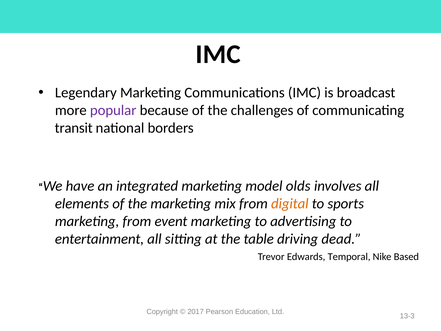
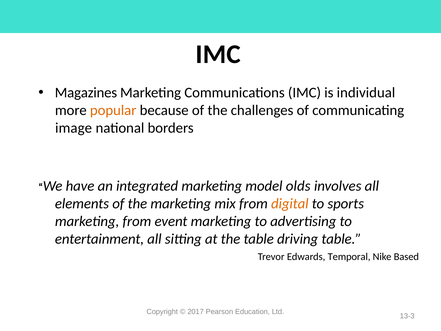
Legendary: Legendary -> Magazines (86, 93)
broadcast: broadcast -> individual (366, 93)
popular colour: purple -> orange (113, 110)
transit: transit -> image (74, 128)
driving dead: dead -> table (341, 239)
